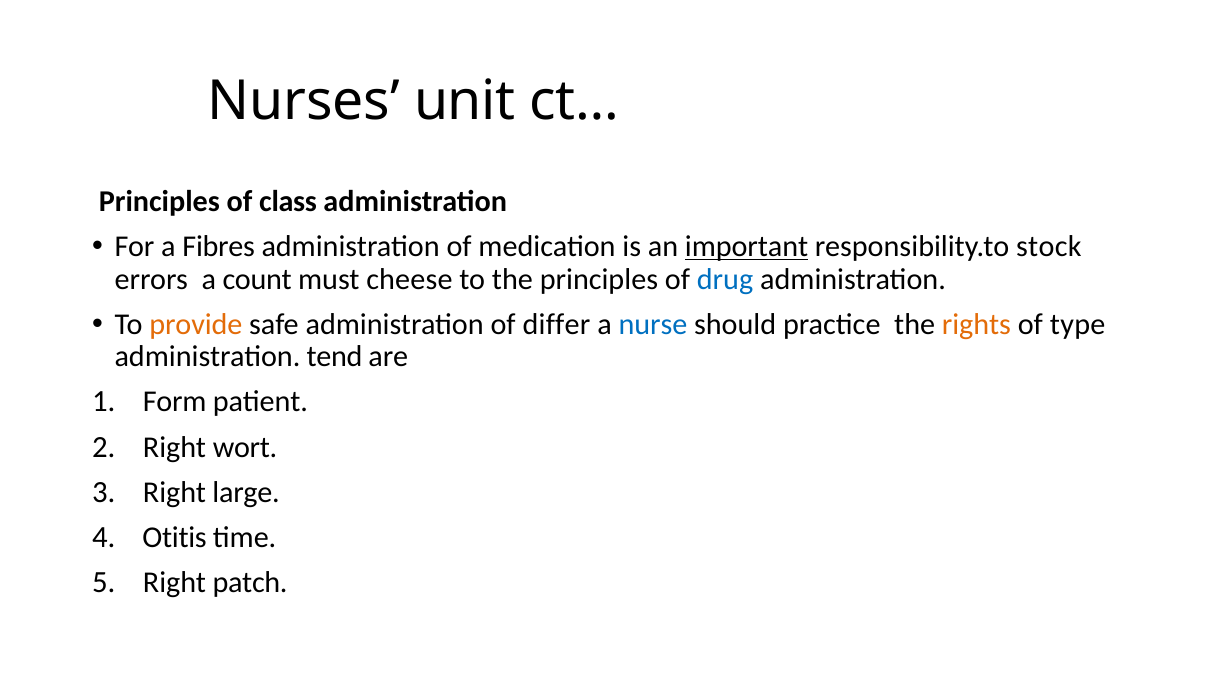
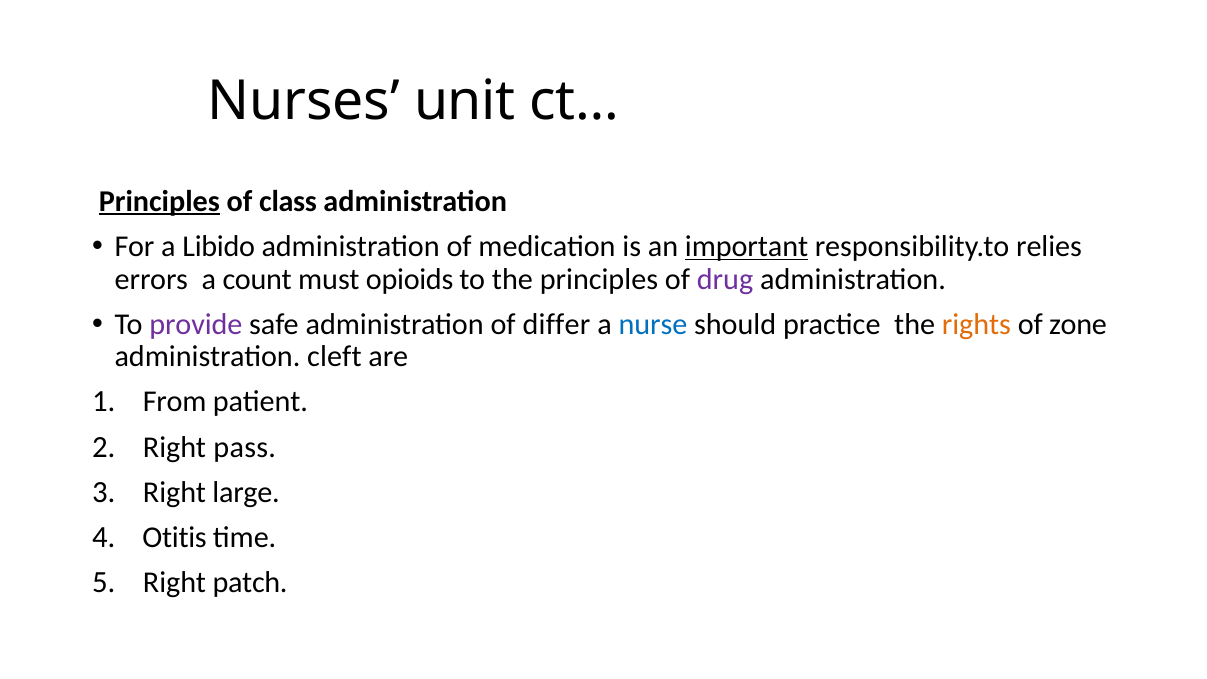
Principles underline: none -> present (159, 201)
Fibres: Fibres -> Libido (219, 247)
stock: stock -> relies (1049, 247)
cheese: cheese -> opioids (410, 279)
drug colour: blue -> purple (725, 279)
provide colour: orange -> purple (196, 324)
type: type -> zone (1078, 324)
tend: tend -> cleft (334, 357)
Form: Form -> From (175, 402)
wort: wort -> pass (245, 447)
